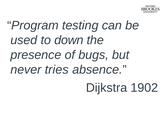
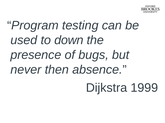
tries: tries -> then (57, 70)
1902: 1902 -> 1999 (144, 88)
